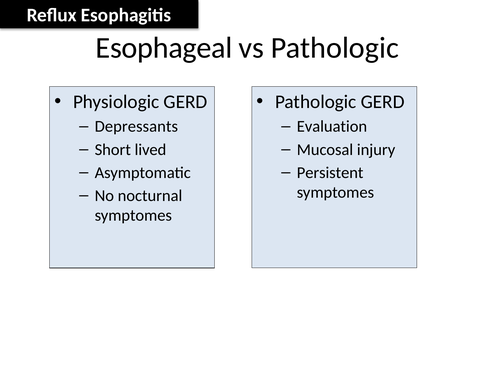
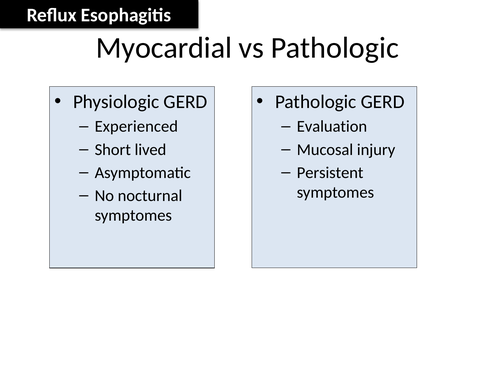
Esophageal: Esophageal -> Myocardial (164, 48)
Depressants: Depressants -> Experienced (136, 127)
